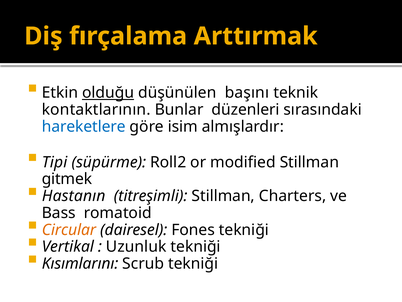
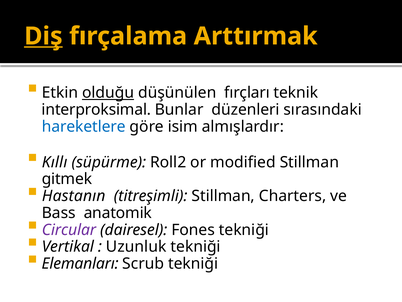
Diş underline: none -> present (43, 36)
başını: başını -> fırçları (247, 93)
kontaktlarının: kontaktlarının -> interproksimal (96, 109)
Tipi: Tipi -> Kıllı (55, 162)
romatoid: romatoid -> anatomik (118, 213)
Circular colour: orange -> purple (69, 230)
Kısımlarını: Kısımlarını -> Elemanları (80, 263)
